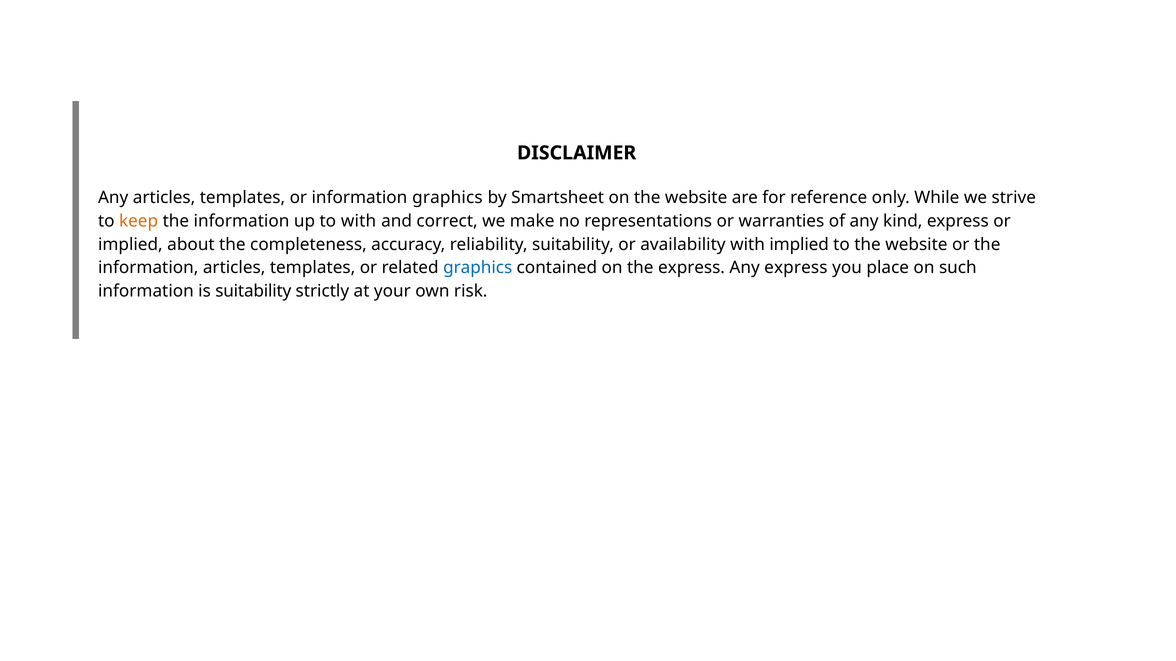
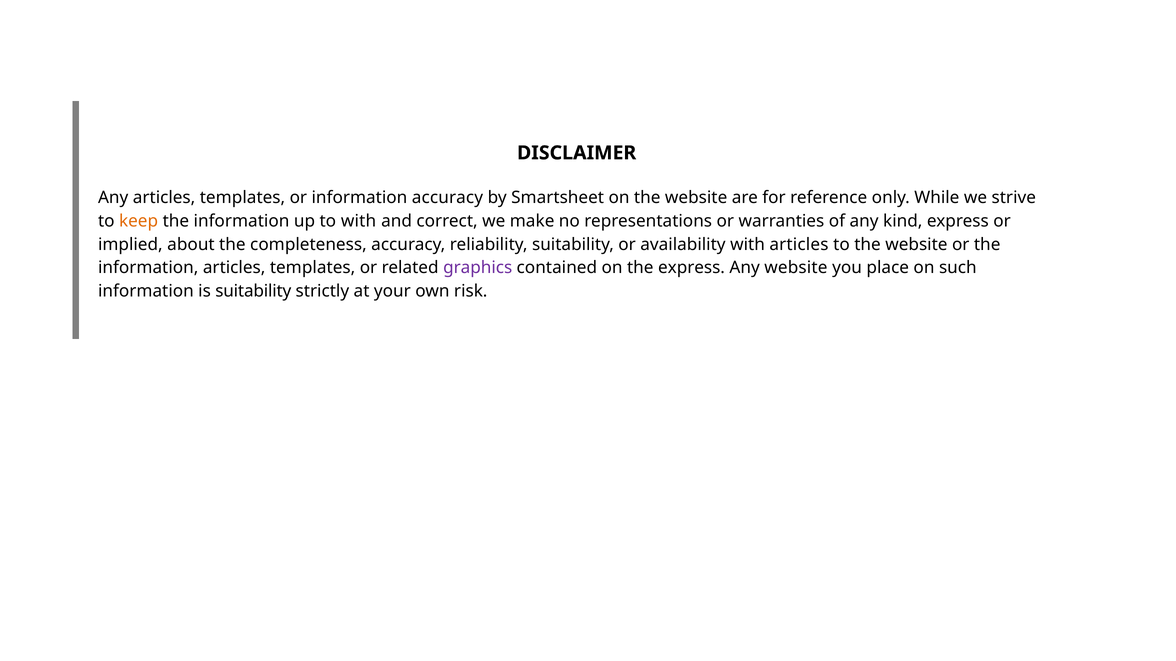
information graphics: graphics -> accuracy (447, 198)
with implied: implied -> articles (799, 245)
graphics colour: blue -> purple (478, 268)
Any express: express -> website (796, 268)
